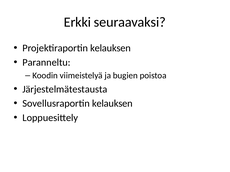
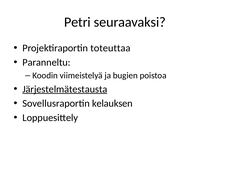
Erkki: Erkki -> Petri (77, 22)
Projektiraportin kelauksen: kelauksen -> toteuttaa (110, 48)
Järjestelmätestausta underline: none -> present (65, 89)
